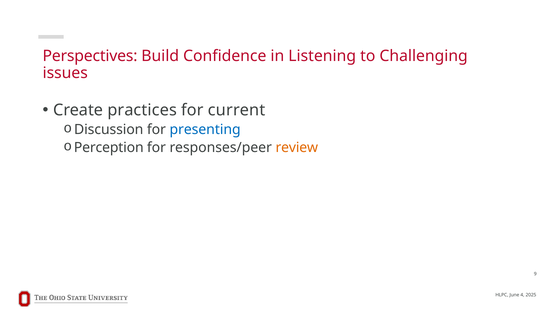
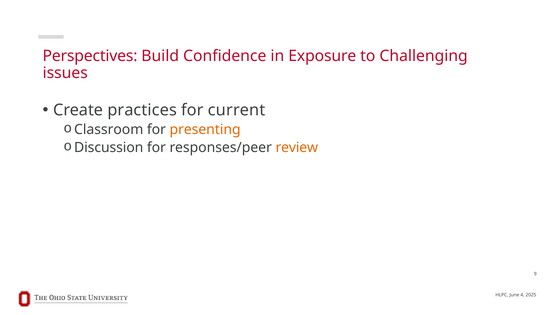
Listening: Listening -> Exposure (322, 56)
Discussion: Discussion -> Classroom (109, 129)
presenting colour: blue -> orange (205, 129)
Perception: Perception -> Discussion (109, 147)
